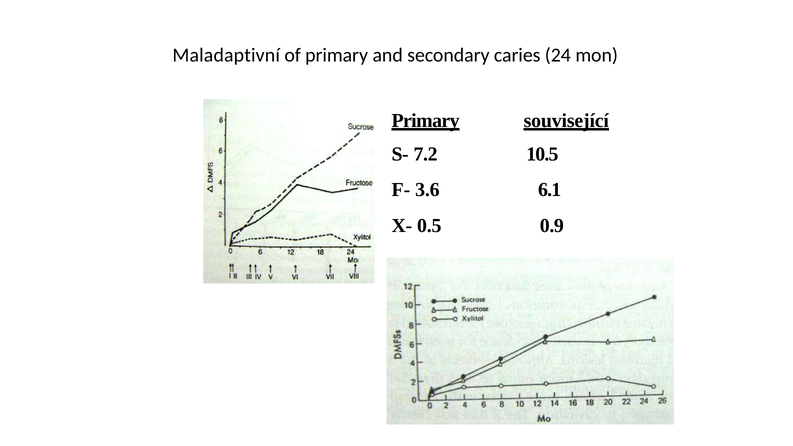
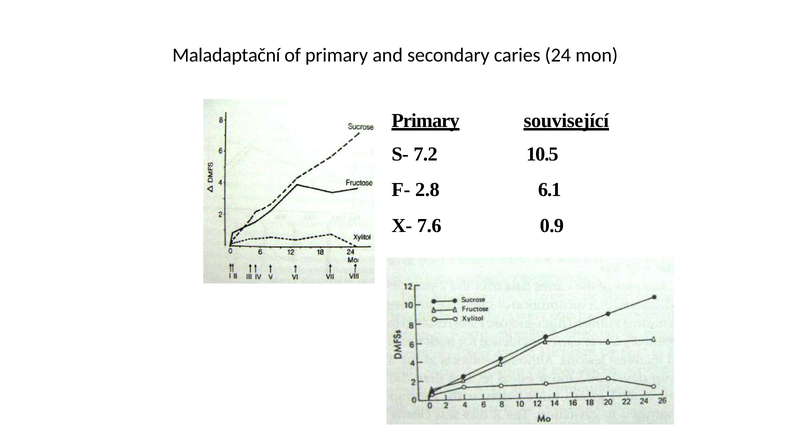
Maladaptivní: Maladaptivní -> Maladaptační (226, 55)
3.6: 3.6 -> 2.8 (427, 190)
0.5: 0.5 -> 7.6 (429, 226)
